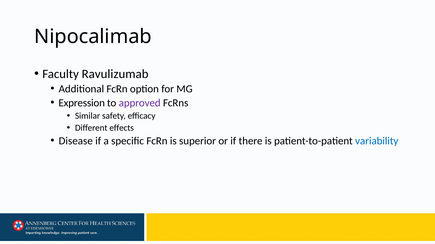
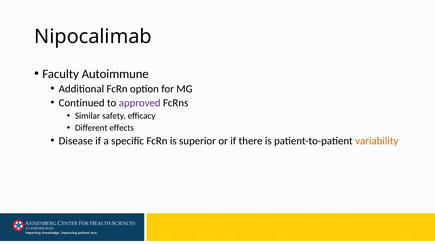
Ravulizumab: Ravulizumab -> Autoimmune (115, 74)
Expression: Expression -> Continued (82, 103)
variability colour: blue -> orange (377, 141)
